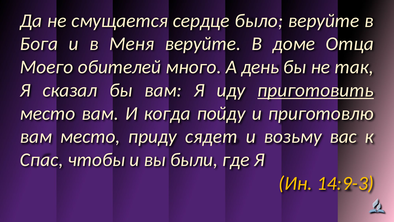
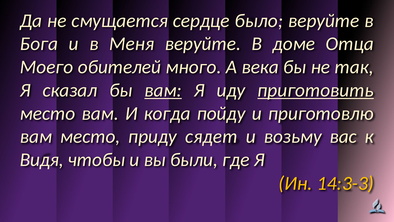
день: день -> века (260, 67)
вам underline: none -> present (163, 90)
Спас: Спас -> Видя (42, 160)
14:9-3: 14:9-3 -> 14:3-3 (345, 183)
